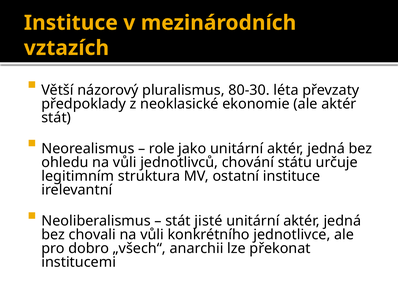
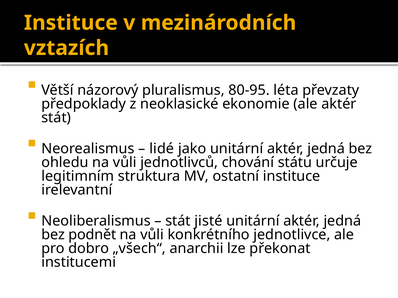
80-30: 80-30 -> 80-95 (249, 90)
role: role -> lidé (162, 149)
chovali: chovali -> podnět (92, 235)
